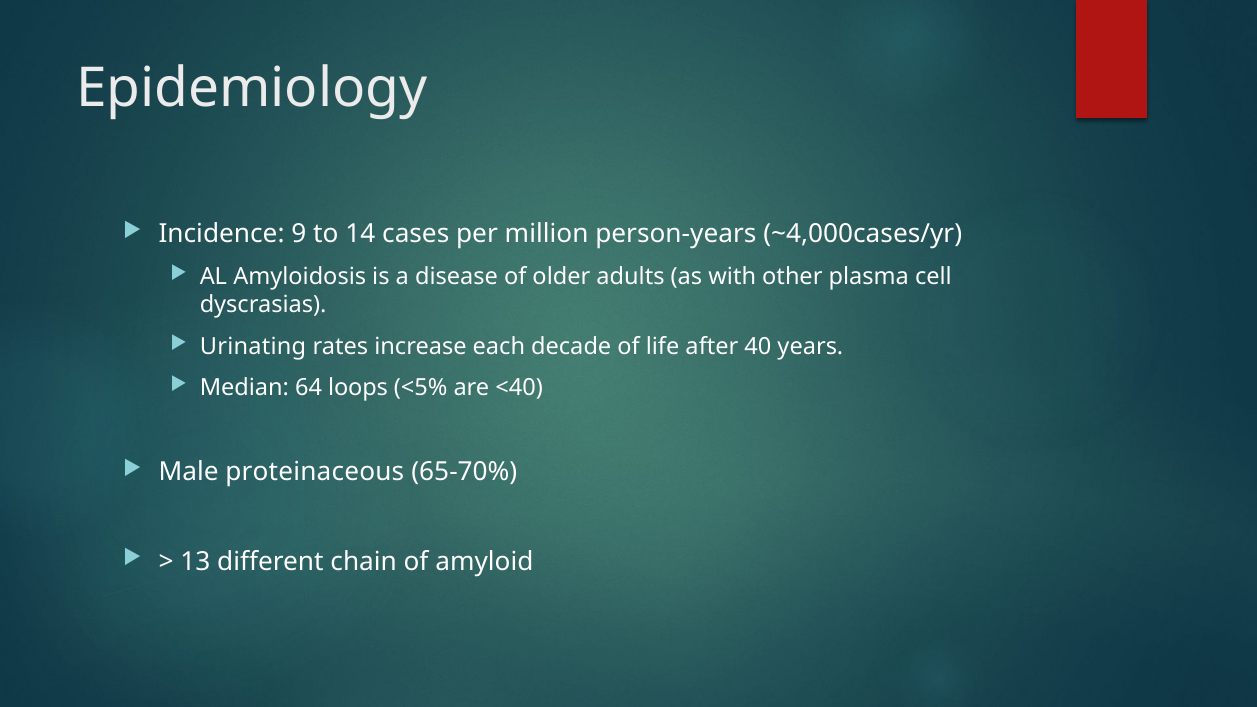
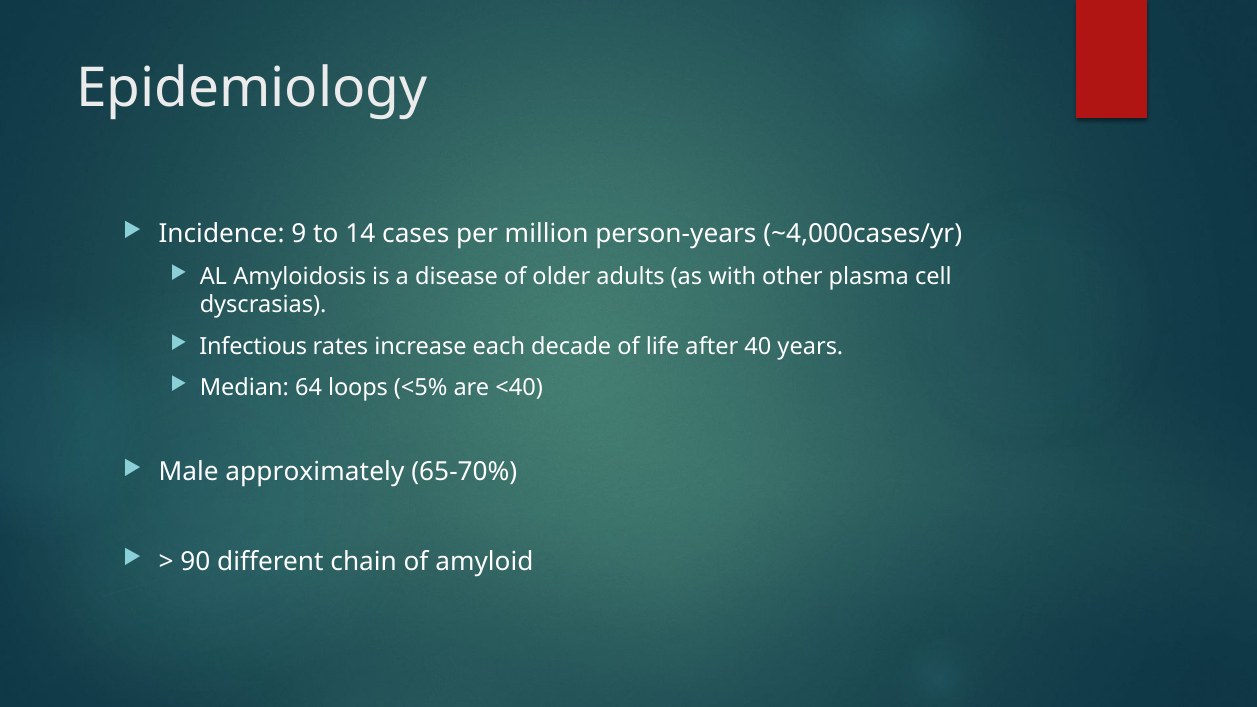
Urinating: Urinating -> Infectious (253, 346)
proteinaceous: proteinaceous -> approximately (315, 472)
13: 13 -> 90 (195, 562)
